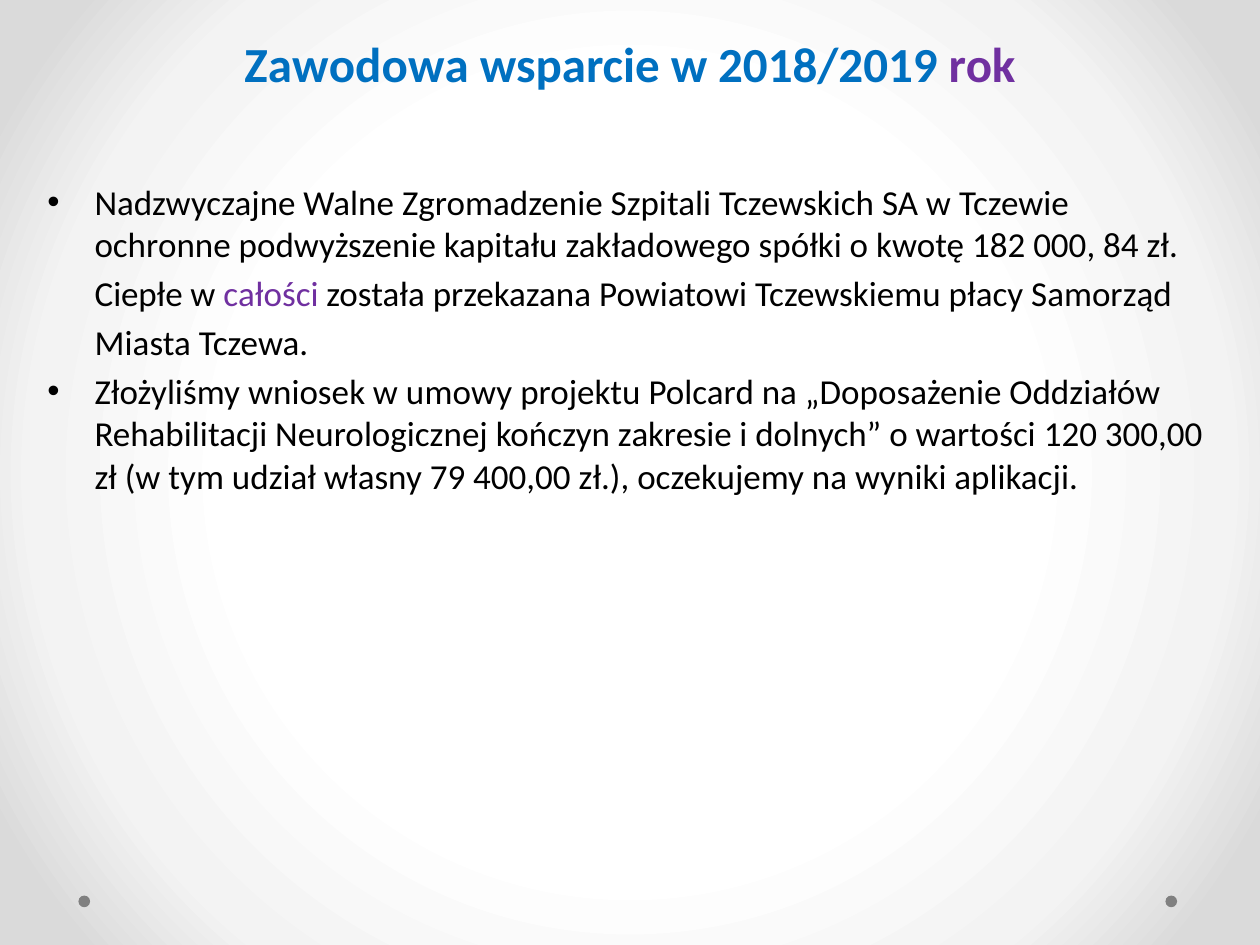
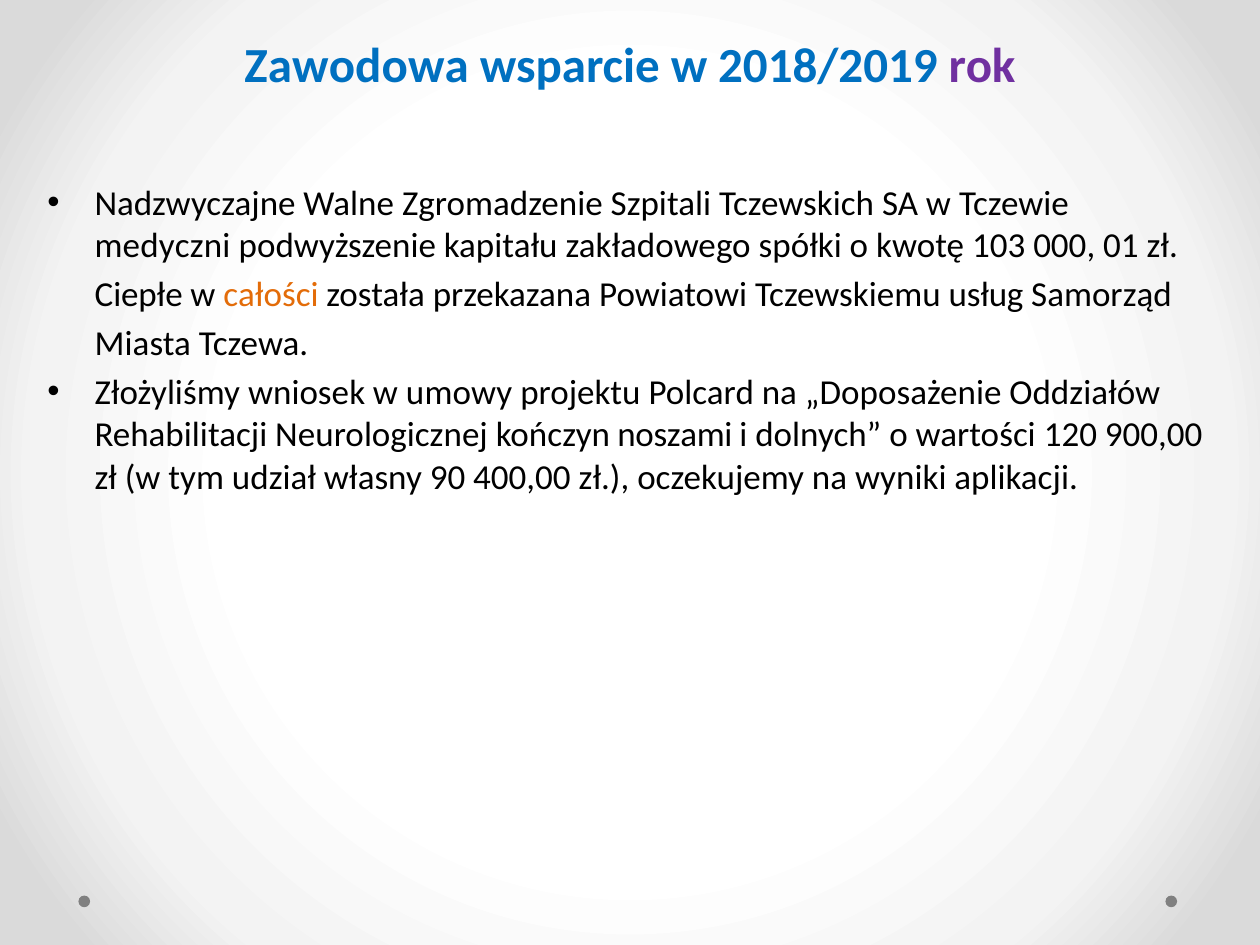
ochronne: ochronne -> medyczni (162, 246)
182: 182 -> 103 (999, 246)
84: 84 -> 01 (1121, 246)
całości colour: purple -> orange (271, 295)
płacy: płacy -> usług (986, 295)
zakresie: zakresie -> noszami (675, 435)
300,00: 300,00 -> 900,00 (1154, 435)
79: 79 -> 90 (447, 477)
